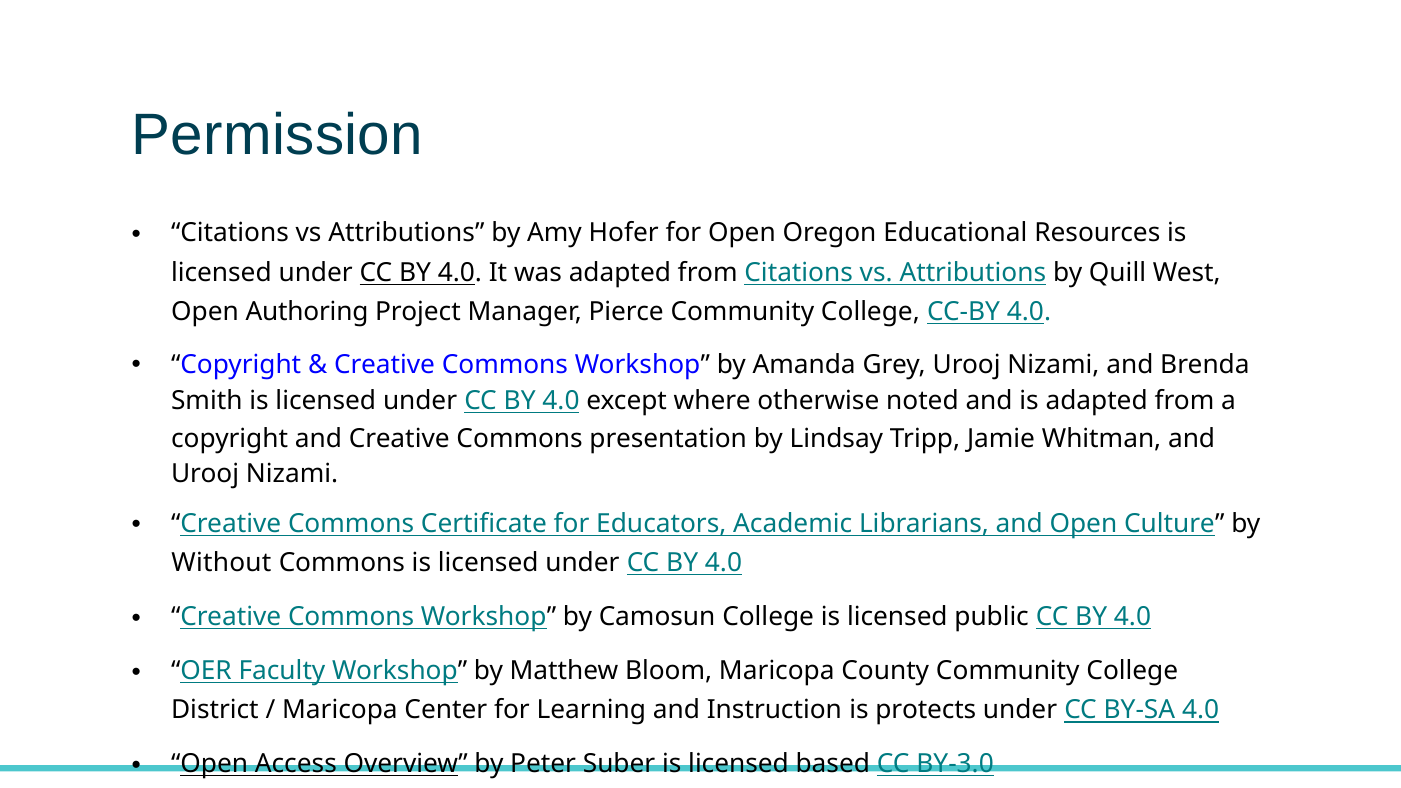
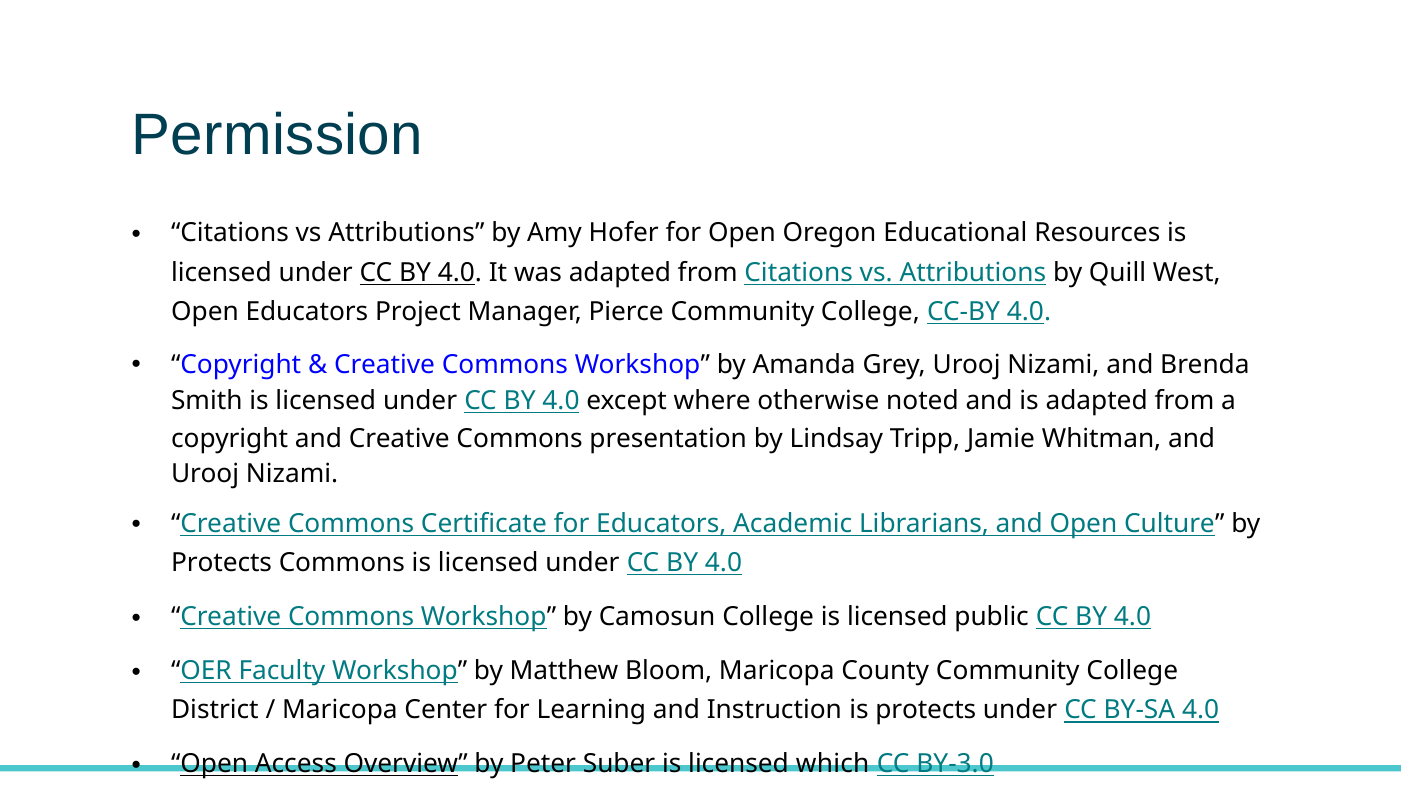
Open Authoring: Authoring -> Educators (307, 312)
Without: Without -> Protects (222, 563)
based: based -> which (833, 764)
